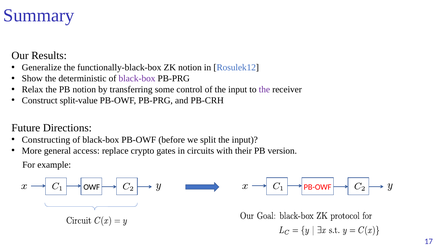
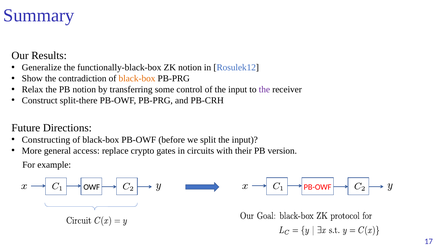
deterministic: deterministic -> contradiction (82, 79)
black-box colour: purple -> orange (137, 79)
split-value: split-value -> split-there (79, 101)
